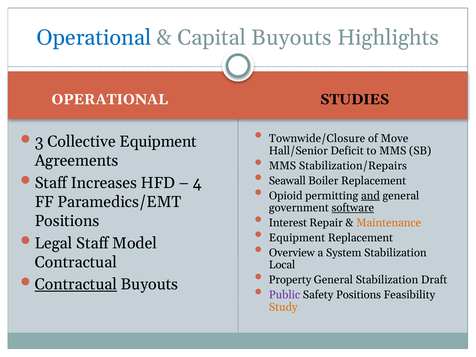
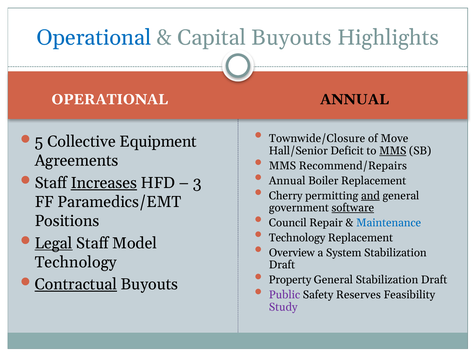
STUDIES: STUDIES -> ANNUAL (355, 99)
3: 3 -> 5 (39, 142)
MMS underline: none -> present (393, 151)
Stabilization/Repairs: Stabilization/Repairs -> Recommend/Repairs (353, 166)
Seawall: Seawall -> Annual (287, 181)
Increases underline: none -> present (104, 183)
4: 4 -> 3 (197, 183)
Opioid: Opioid -> Cherry (286, 196)
Interest: Interest -> Council (288, 223)
Maintenance colour: orange -> blue (389, 223)
Equipment: Equipment -> Technology (297, 238)
Legal underline: none -> present (54, 243)
Contractual: Contractual -> Technology (76, 262)
Local: Local -> Draft (282, 265)
Safety Positions: Positions -> Reserves (358, 295)
Study colour: orange -> purple (283, 307)
